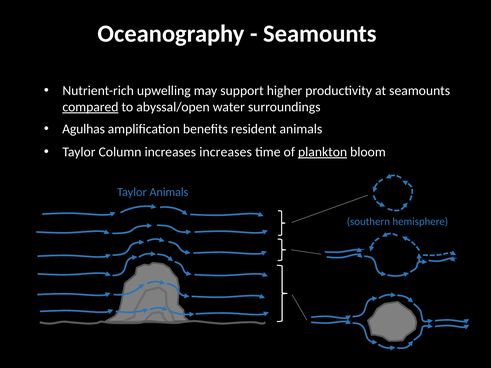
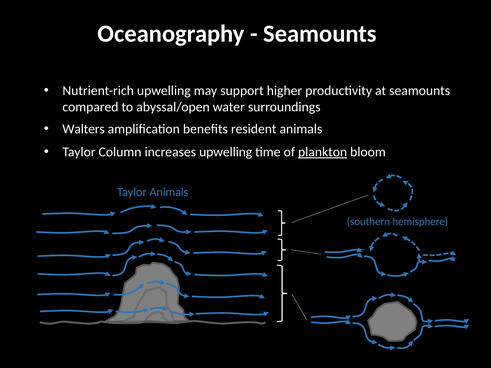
compared underline: present -> none (90, 107)
Agulhas: Agulhas -> Walters (84, 129)
increases increases: increases -> upwelling (226, 152)
